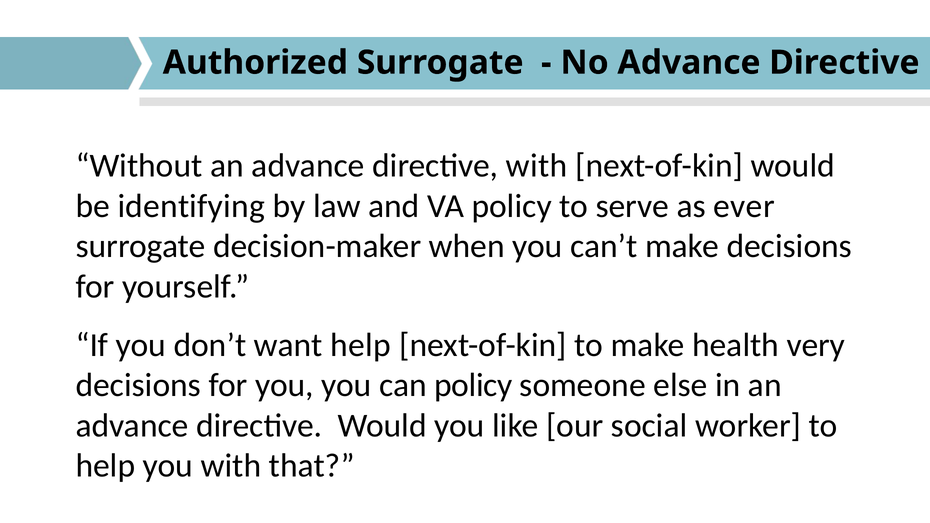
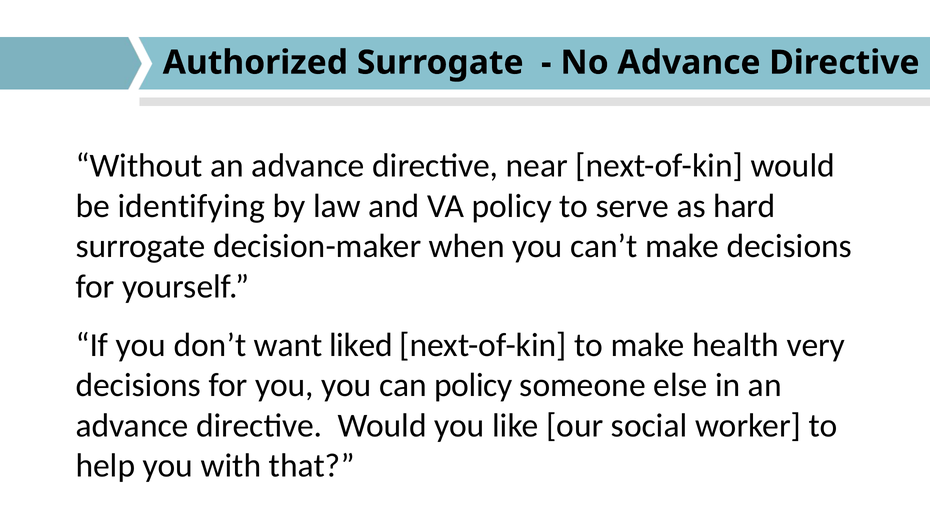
directive with: with -> near (537, 166)
ever: ever -> hard (744, 206)
want help: help -> liked (361, 345)
